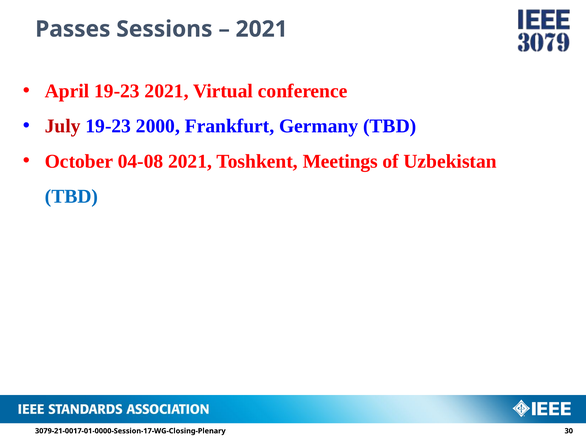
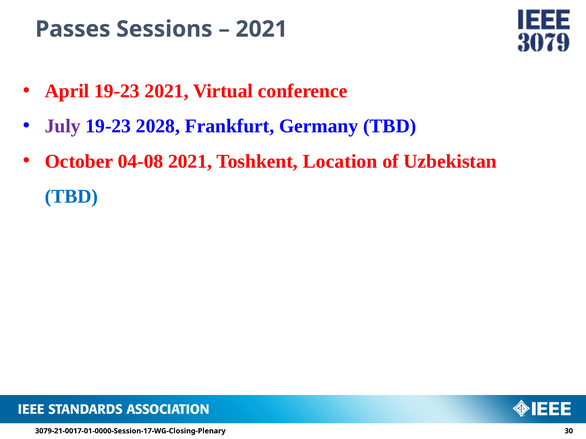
July colour: red -> purple (63, 126)
2000: 2000 -> 2028 (158, 126)
Meetings: Meetings -> Location (340, 161)
